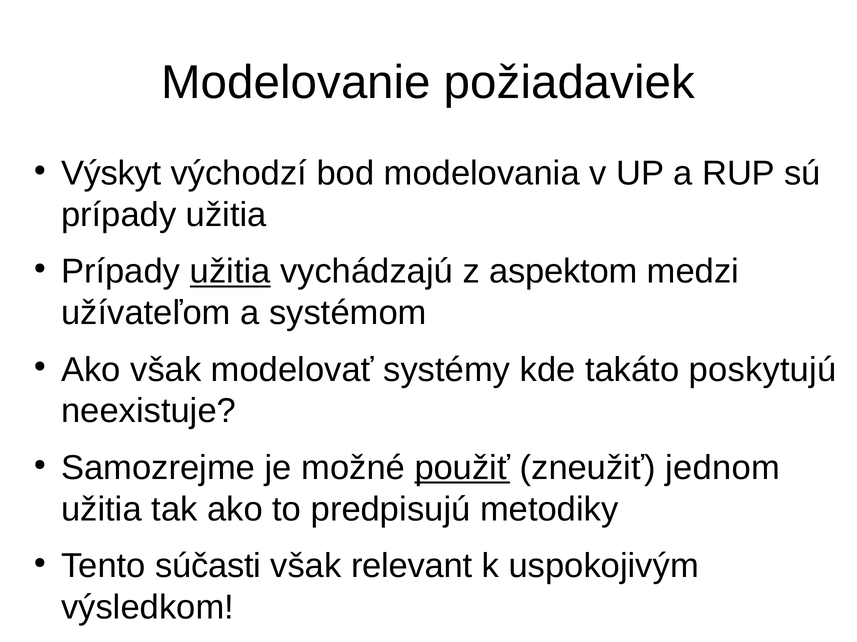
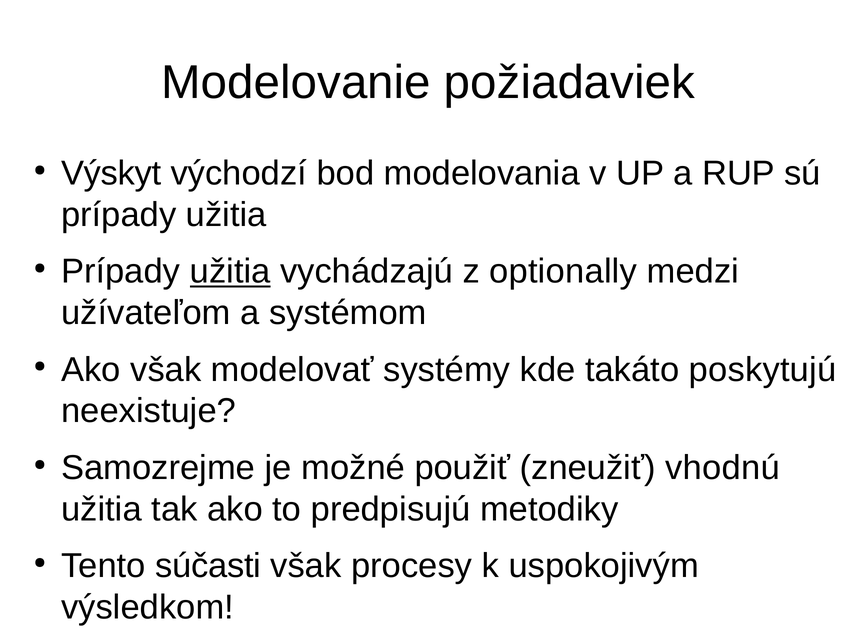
aspektom: aspektom -> optionally (563, 272)
použiť underline: present -> none (462, 468)
jednom: jednom -> vhodnú (723, 468)
relevant: relevant -> procesy (412, 567)
